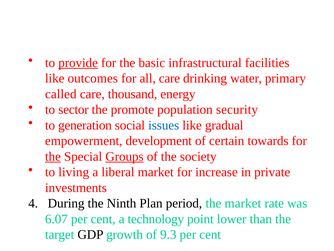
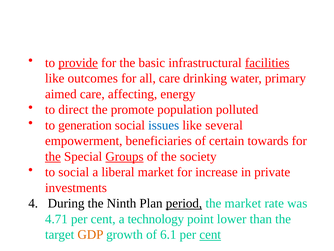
facilities underline: none -> present (267, 63)
called: called -> aimed (61, 94)
thousand: thousand -> affecting (133, 94)
sector: sector -> direct (73, 109)
security: security -> polluted (237, 109)
gradual: gradual -> several (224, 125)
development: development -> beneficiaries (159, 141)
to living: living -> social (74, 172)
period underline: none -> present (184, 203)
6.07: 6.07 -> 4.71 (56, 219)
GDP colour: black -> orange (90, 234)
9.3: 9.3 -> 6.1 (168, 234)
cent underline: none -> present (210, 234)
